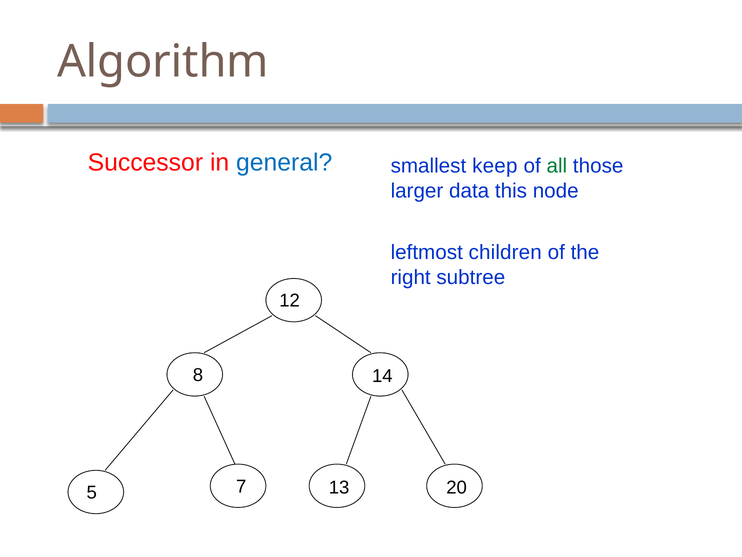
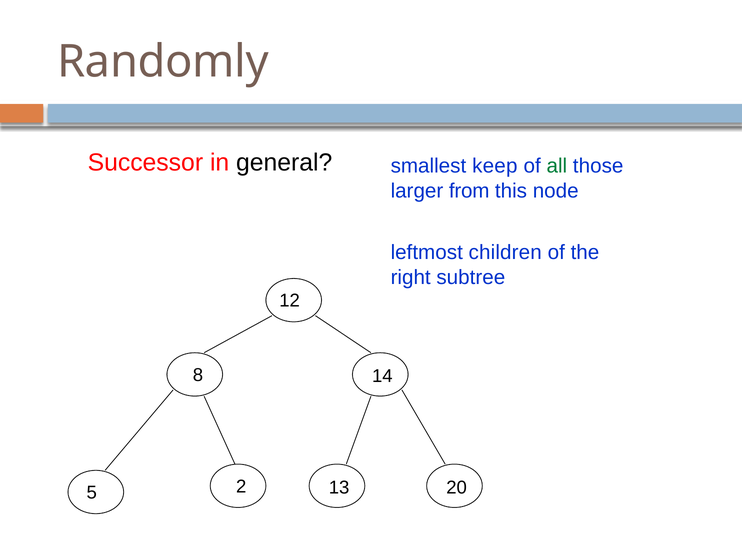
Algorithm: Algorithm -> Randomly (163, 62)
general colour: blue -> black (284, 162)
data: data -> from (469, 191)
7: 7 -> 2 (241, 486)
